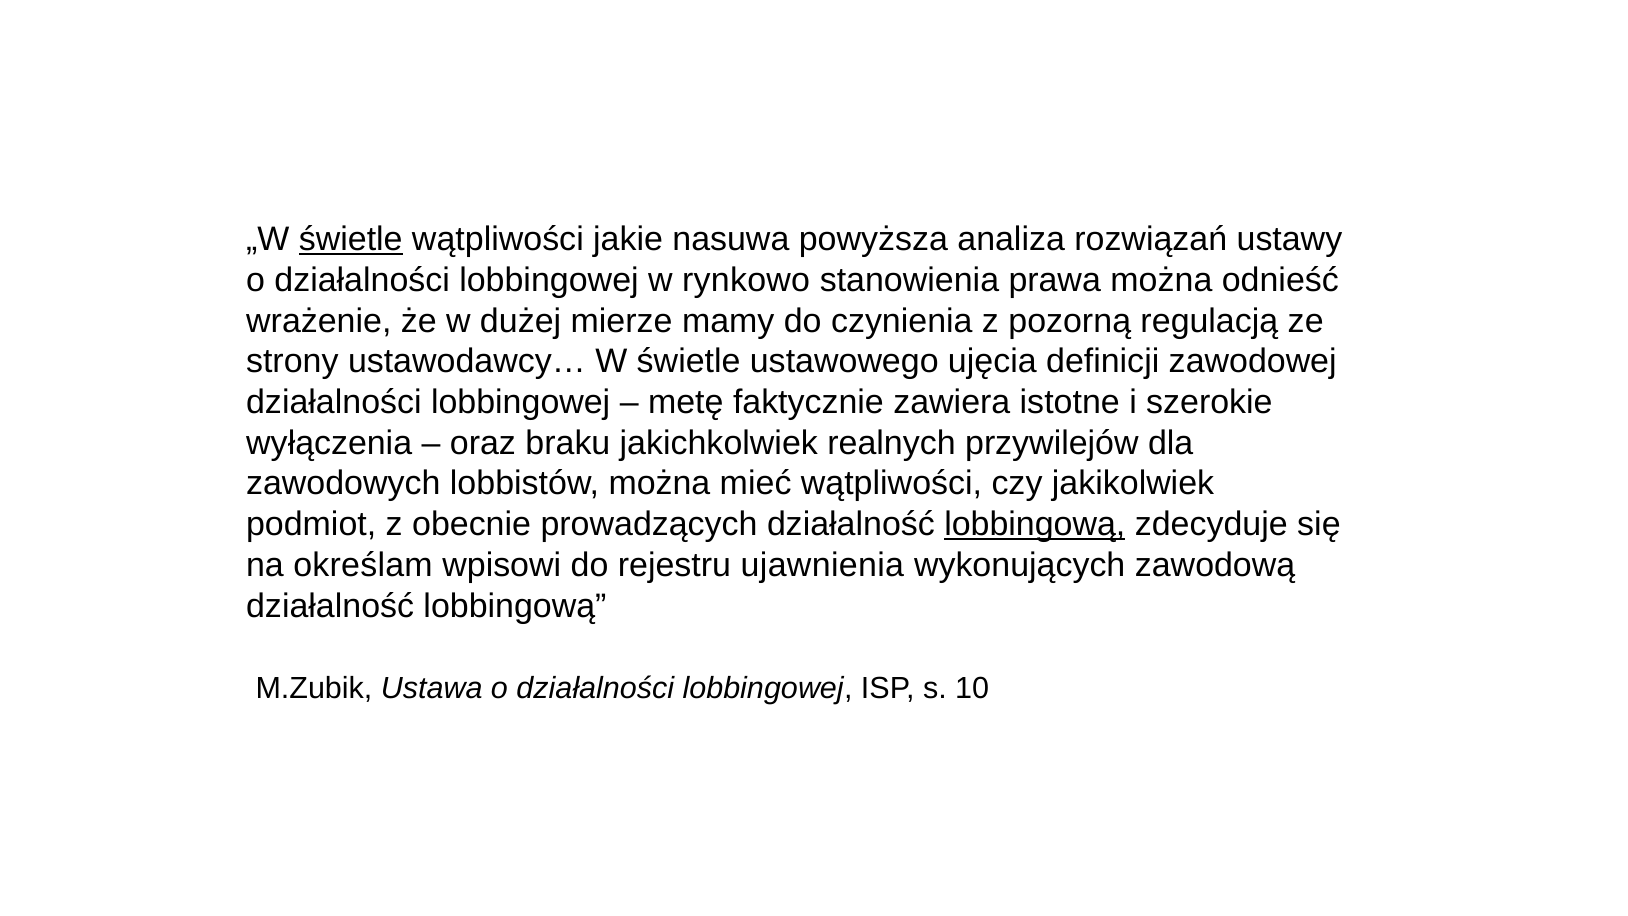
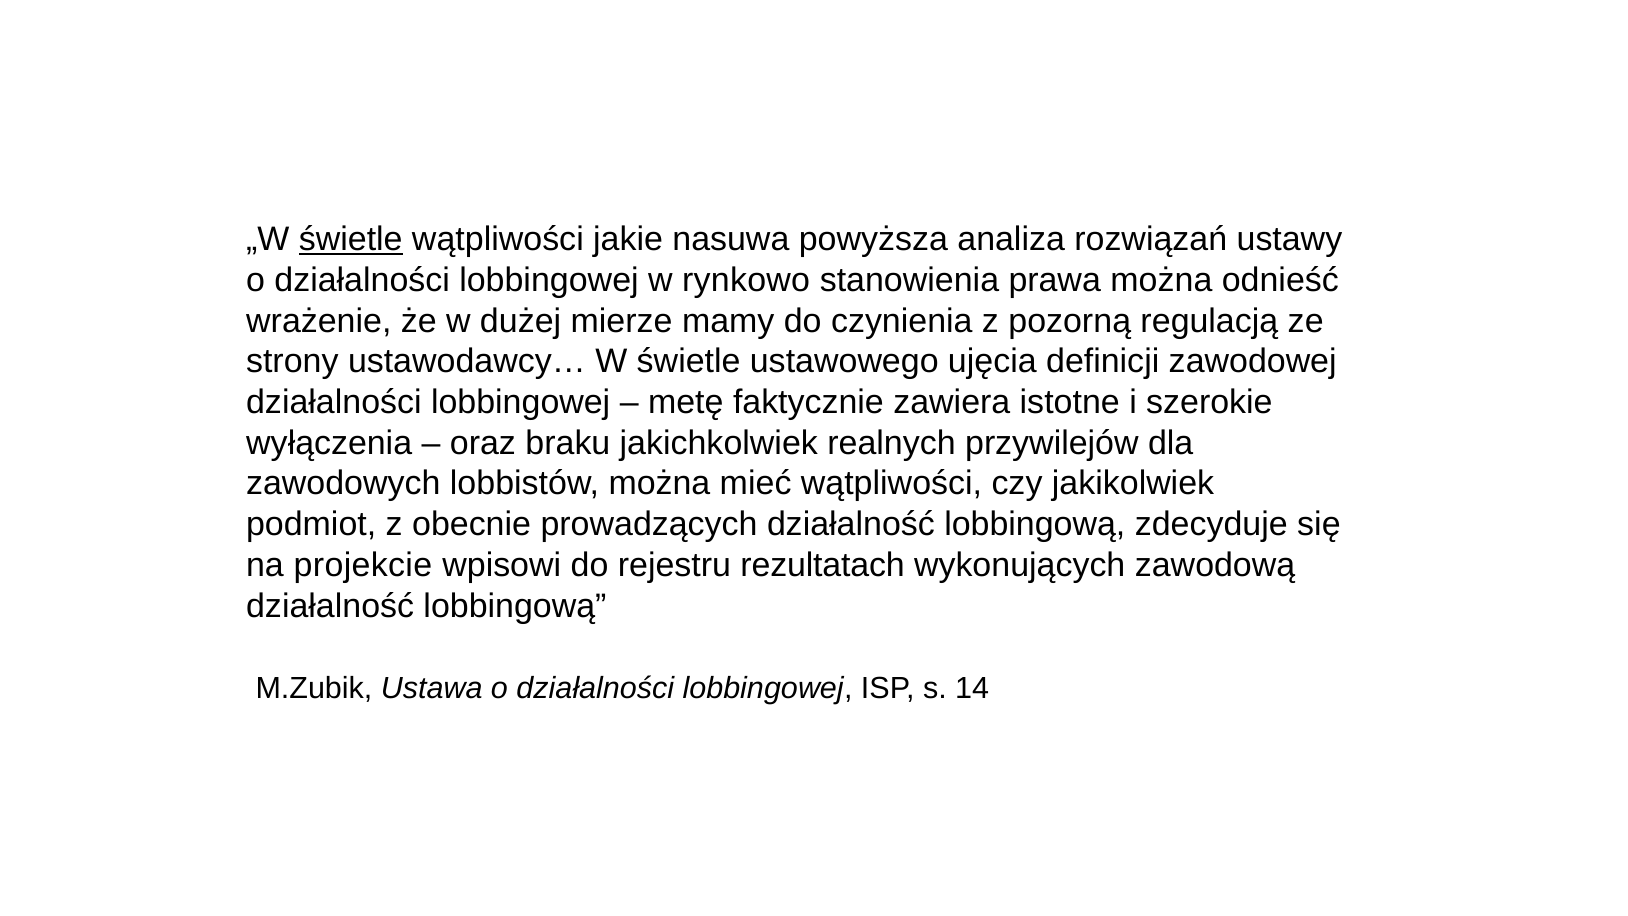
lobbingową underline: present -> none (1035, 524)
określam: określam -> projekcie (363, 565)
ujawnienia: ujawnienia -> rezultatach (823, 565)
10: 10 -> 14 (972, 688)
